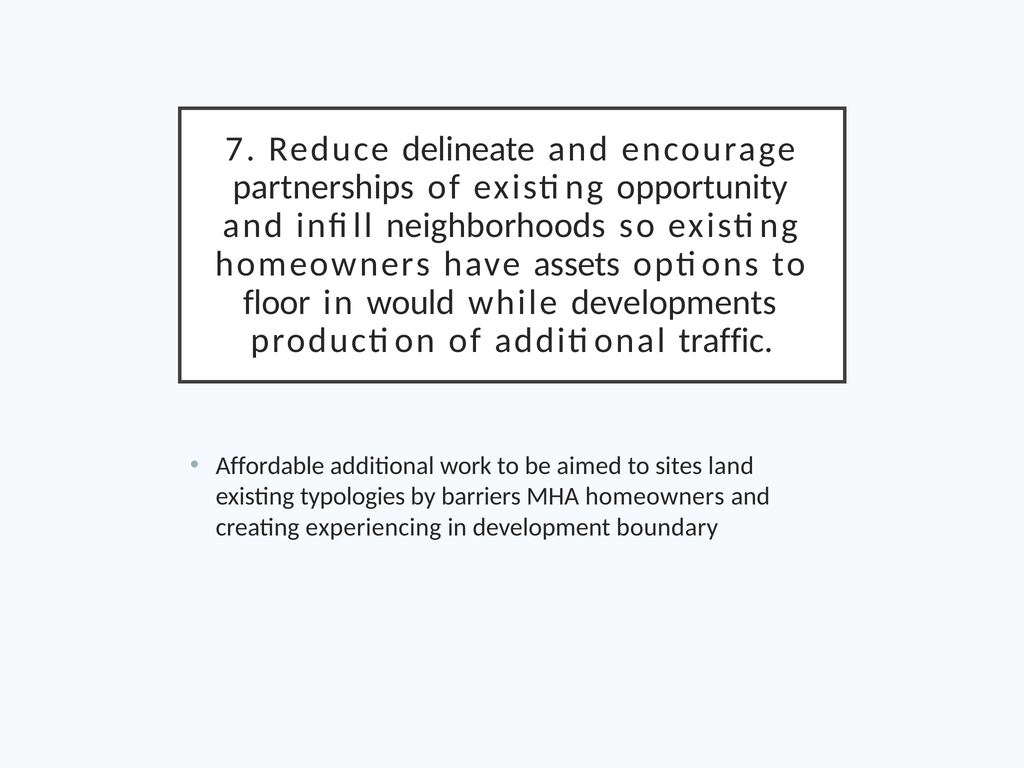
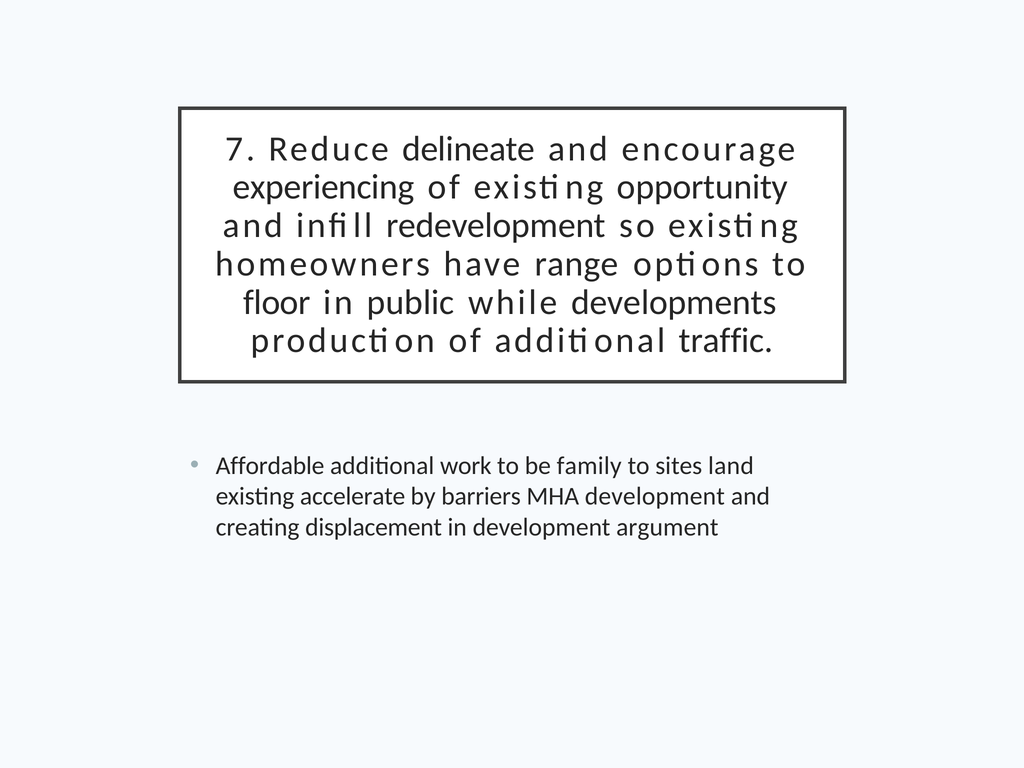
partnerships: partnerships -> experiencing (324, 187)
neighborhoods: neighborhoods -> redevelopment (496, 226)
assets: assets -> range (577, 264)
would: would -> public (411, 302)
aimed: aimed -> family (589, 466)
typologies: typologies -> accelerate (353, 496)
MHA homeowners: homeowners -> development (655, 496)
experiencing: experiencing -> displacement (374, 527)
boundary: boundary -> argument (667, 527)
